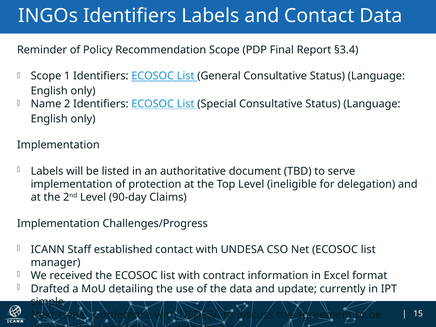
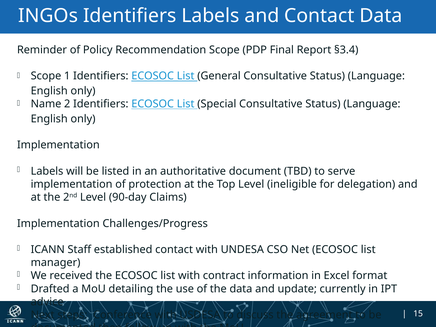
simple: simple -> advice (47, 302)
